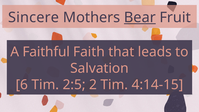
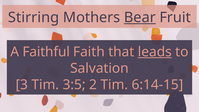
Sincere: Sincere -> Stirring (34, 17)
leads underline: none -> present (155, 52)
6: 6 -> 3 (22, 85)
2:5: 2:5 -> 3:5 (74, 85)
4:14-15: 4:14-15 -> 6:14-15 (157, 85)
